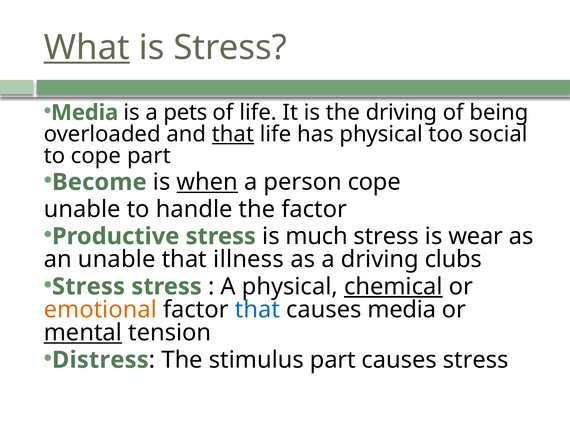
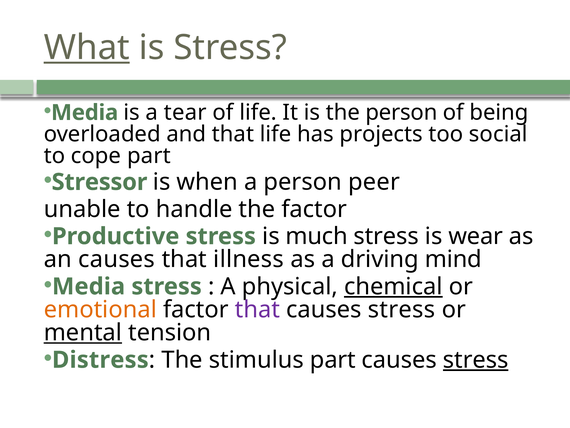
pets: pets -> tear (185, 112)
the driving: driving -> person (401, 112)
that underline: present -> none (233, 134)
has physical: physical -> projects (381, 134)
Become: Become -> Stressor (99, 182)
when underline: present -> none (207, 182)
person cope: cope -> peer (374, 182)
an unable: unable -> causes (117, 259)
clubs: clubs -> mind (453, 259)
Stress: Stress -> Media (89, 286)
that colour: blue -> purple (257, 309)
media: media -> stress (402, 309)
stress underline: none -> present (476, 360)
